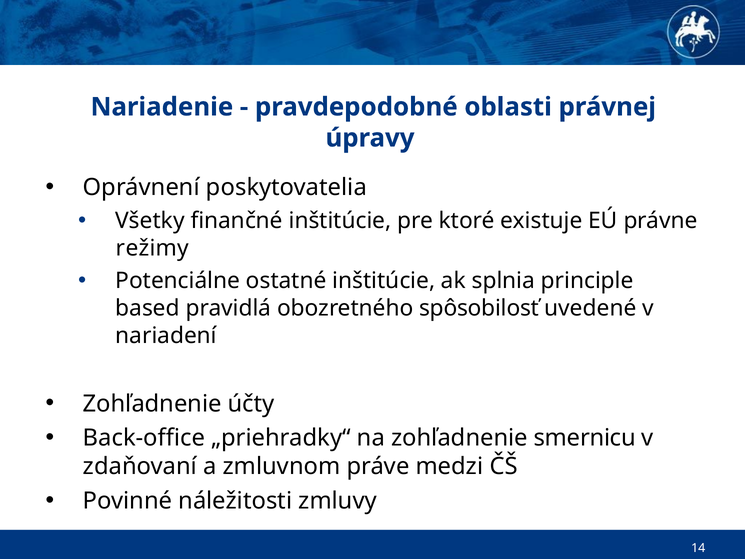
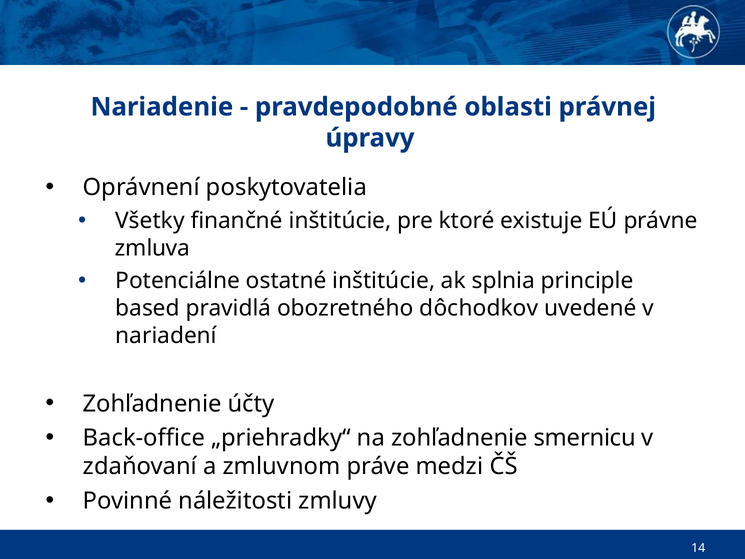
režimy: režimy -> zmluva (153, 248)
spôsobilosť: spôsobilosť -> dôchodkov (479, 308)
